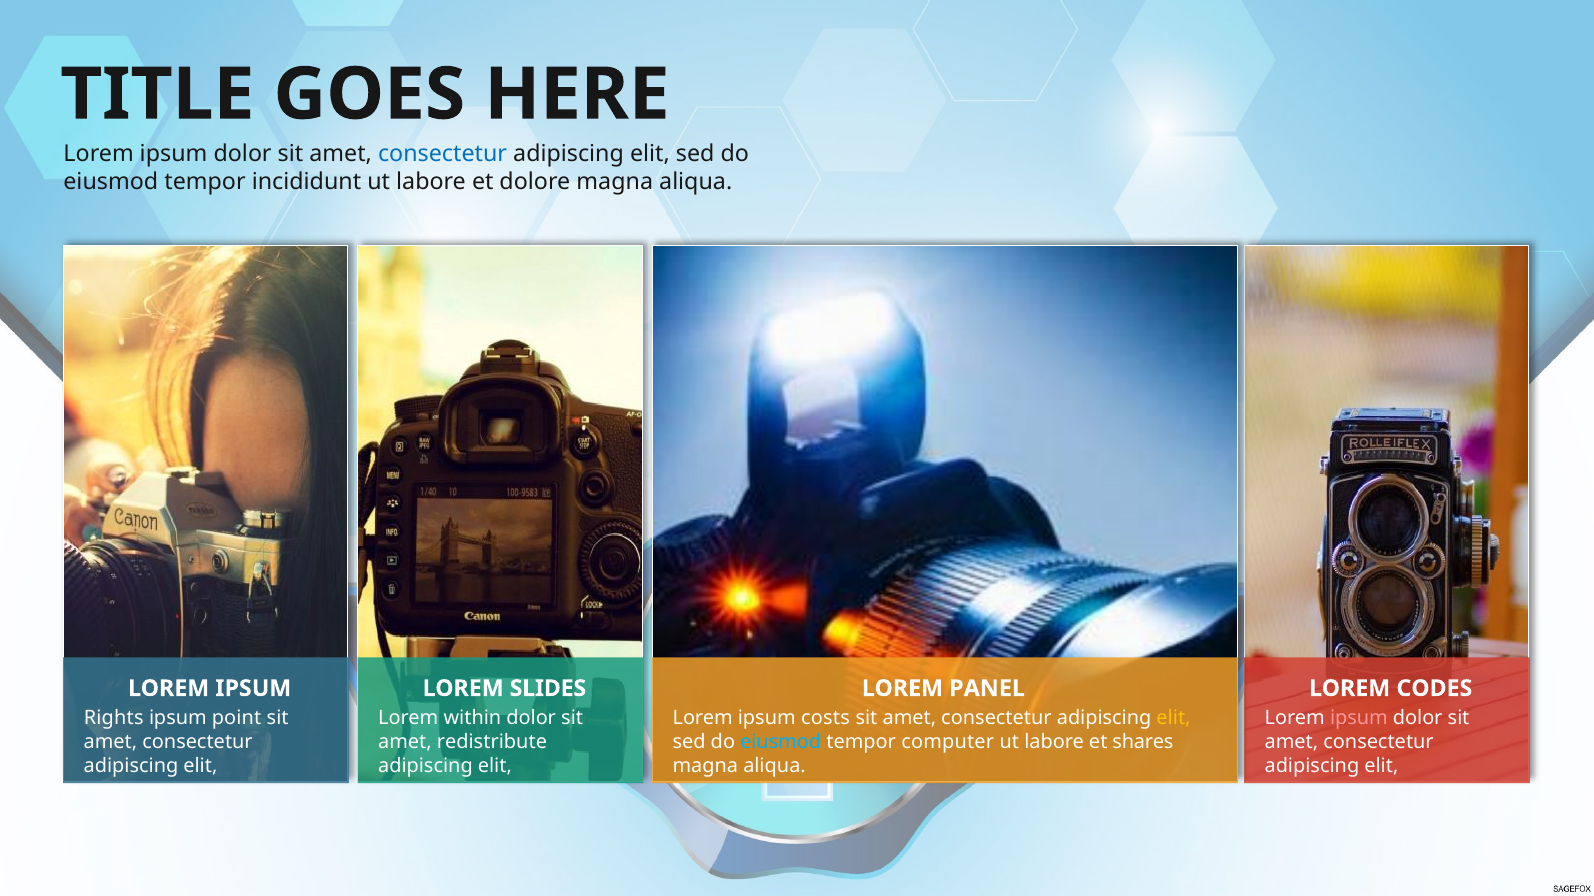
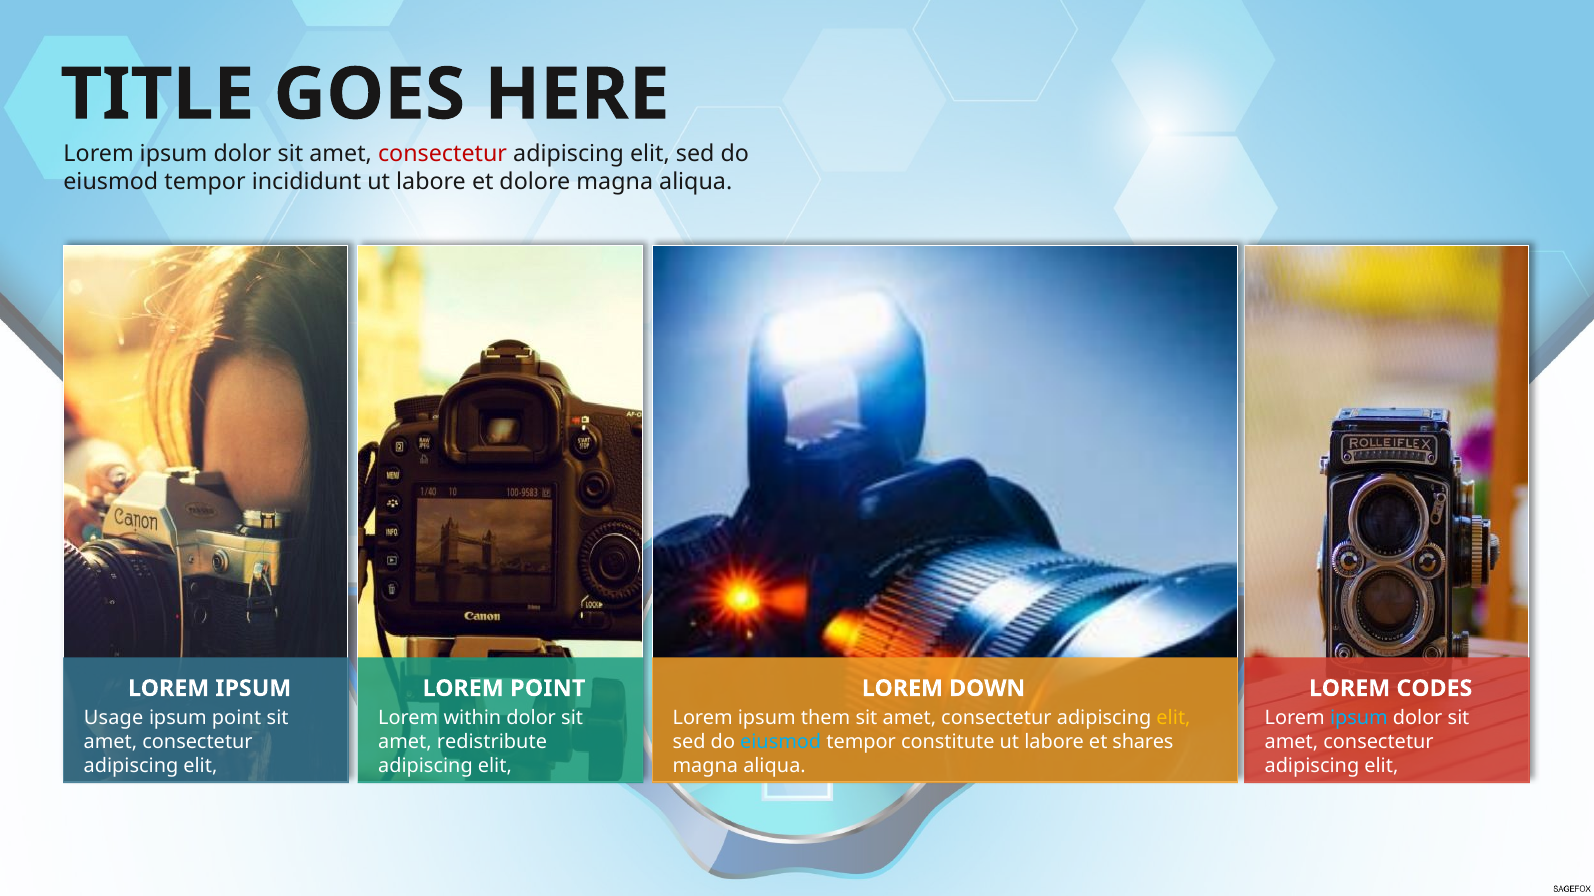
consectetur colour: blue -> red (443, 154)
LOREM SLIDES: SLIDES -> POINT (548, 689)
PANEL: PANEL -> DOWN (987, 689)
Rights: Rights -> Usage (114, 718)
costs: costs -> them (826, 718)
ipsum colour: pink -> light blue (1359, 718)
computer: computer -> constitute (948, 742)
